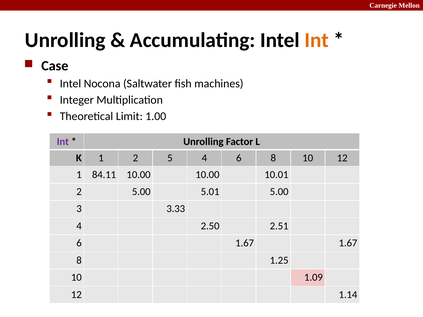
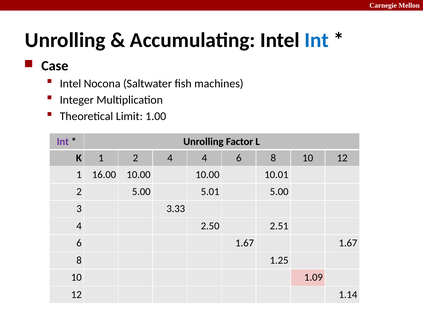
Int colour: orange -> blue (317, 40)
2 5: 5 -> 4 (170, 158)
84.11: 84.11 -> 16.00 (104, 175)
